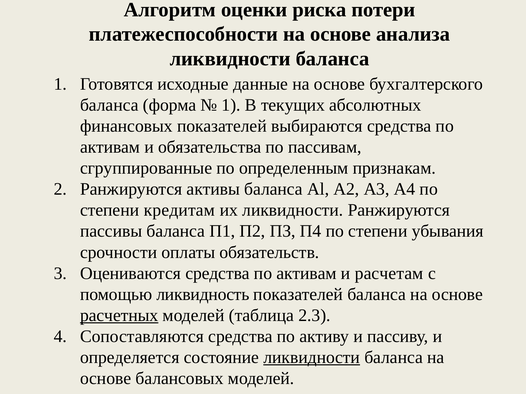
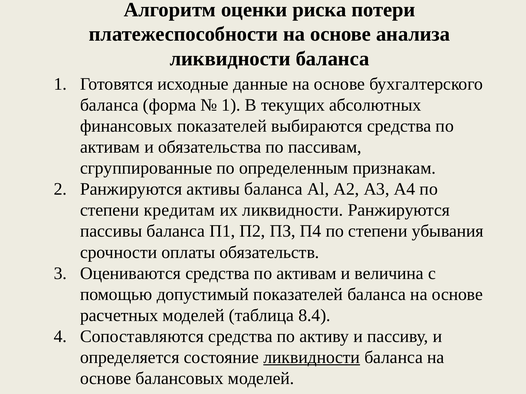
расчетам: расчетам -> величина (389, 274)
ликвидность: ликвидность -> допустимый (203, 295)
расчетных underline: present -> none (119, 316)
2.3: 2.3 -> 8.4 (315, 316)
